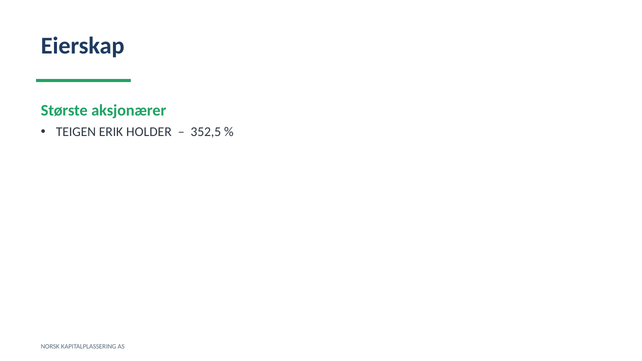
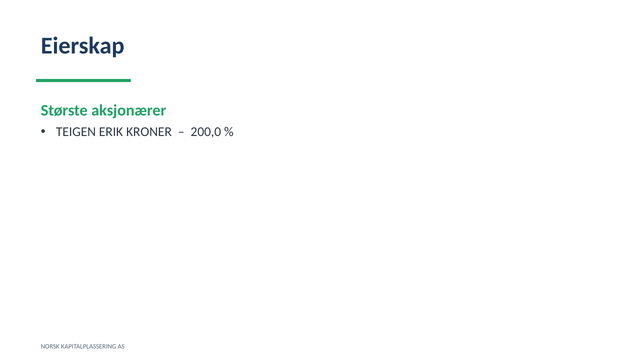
HOLDER: HOLDER -> KRONER (149, 132)
352,5: 352,5 -> 200,0 (206, 132)
